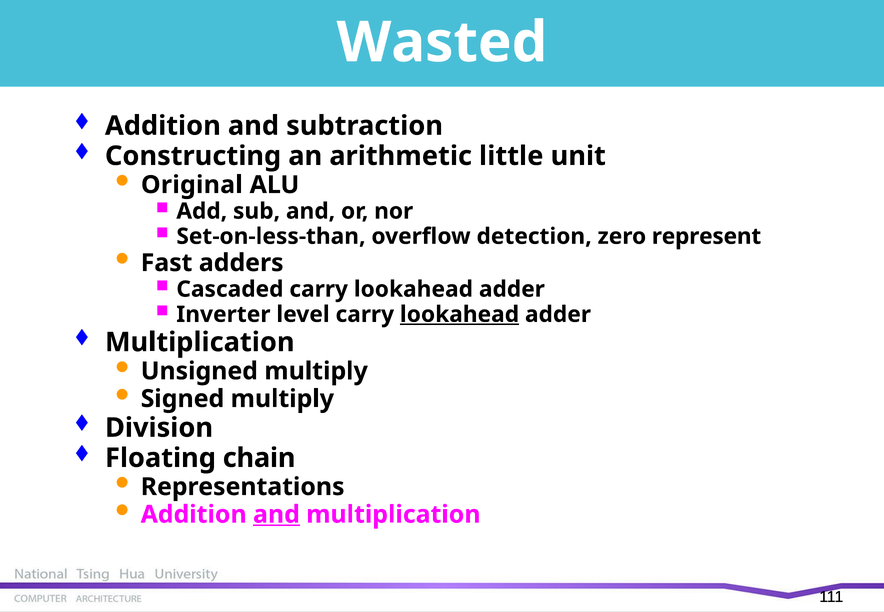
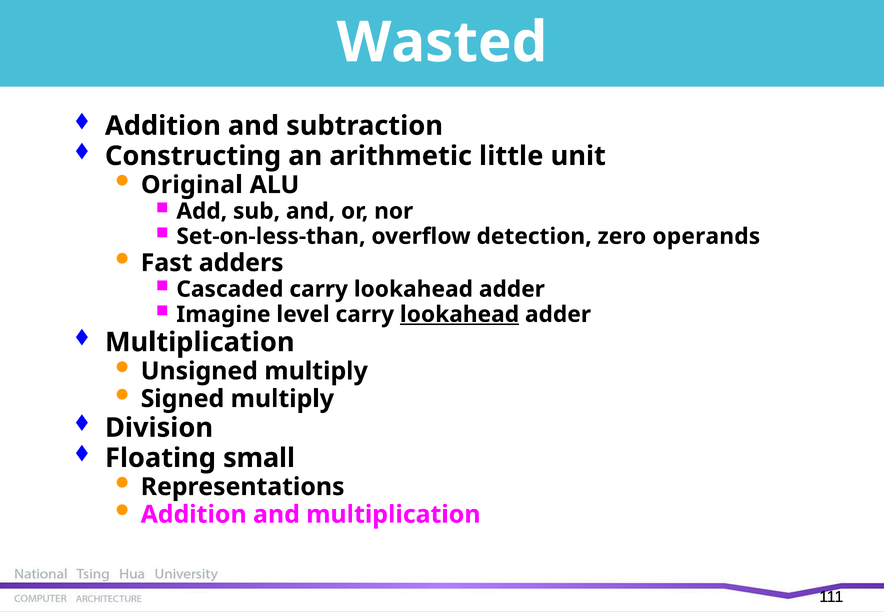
represent: represent -> operands (706, 236)
Inverter: Inverter -> Imagine (223, 314)
chain: chain -> small (259, 458)
and underline: present -> none (276, 514)
